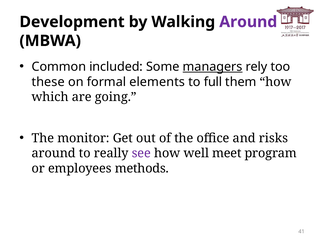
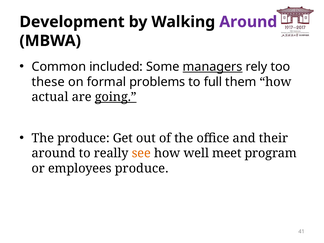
elements: elements -> problems (157, 82)
which: which -> actual (50, 97)
going underline: none -> present (116, 97)
The monitor: monitor -> produce (83, 138)
risks: risks -> their (273, 138)
see colour: purple -> orange (141, 153)
employees methods: methods -> produce (142, 168)
